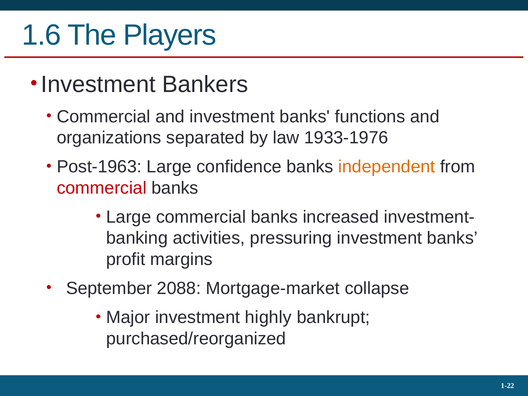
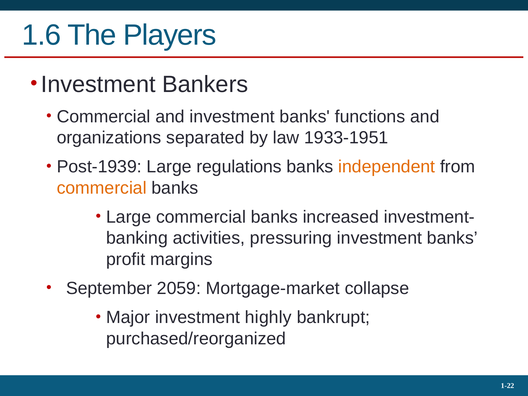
1933-1976: 1933-1976 -> 1933-1951 (346, 138)
Post-1963: Post-1963 -> Post-1939 (99, 167)
confidence: confidence -> regulations (239, 167)
commercial colour: red -> orange (102, 188)
2088: 2088 -> 2059 (179, 288)
